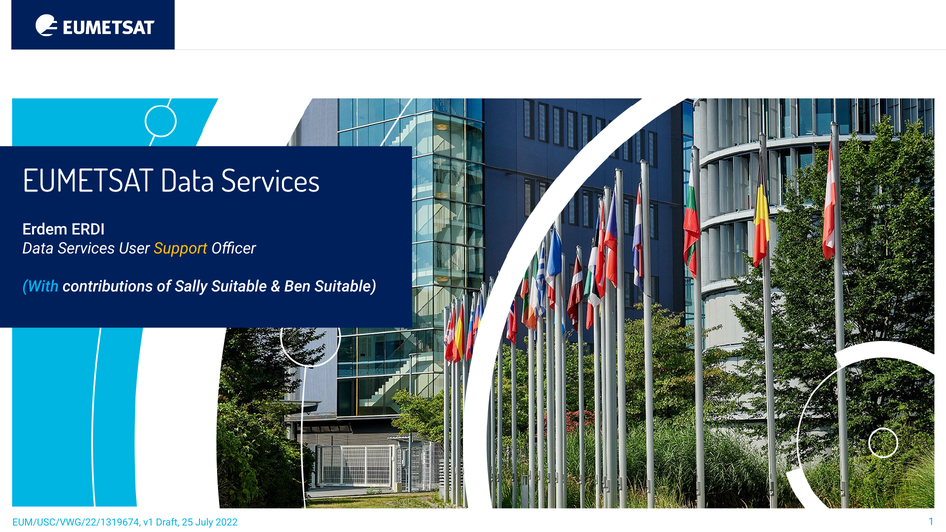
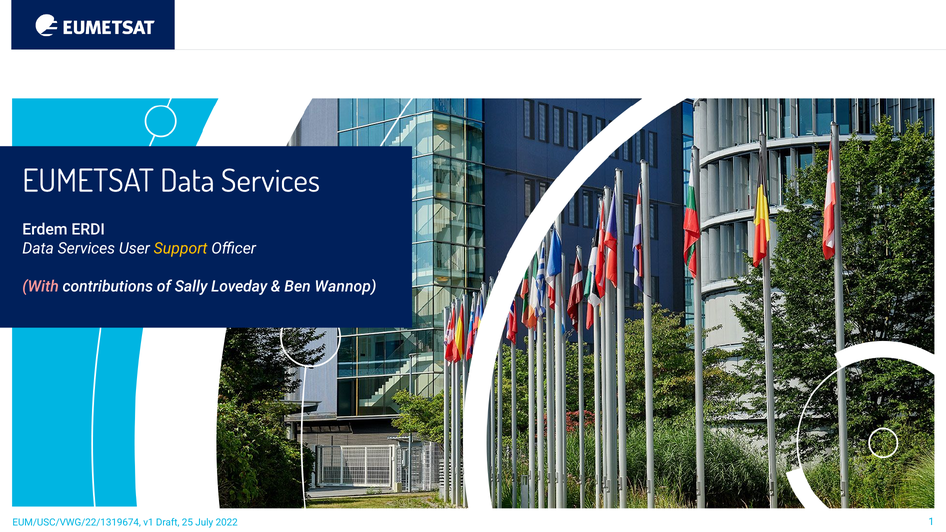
With colour: light blue -> pink (41, 287)
Sally Suitable: Suitable -> Loveday (239, 287)
Ben Suitable: Suitable -> Wannop (345, 287)
